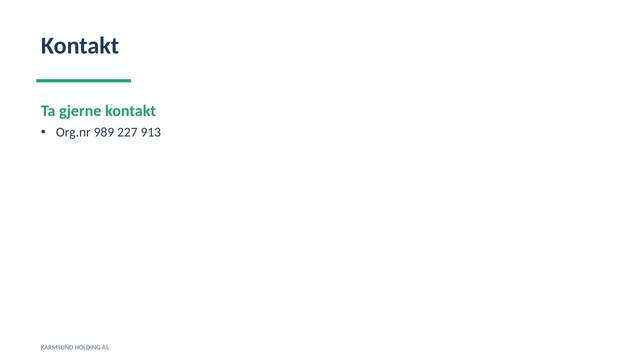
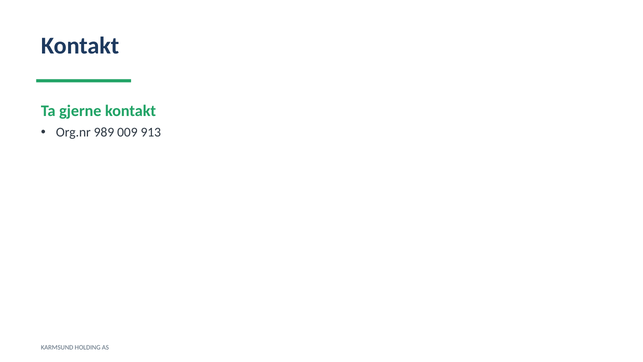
227: 227 -> 009 (127, 132)
